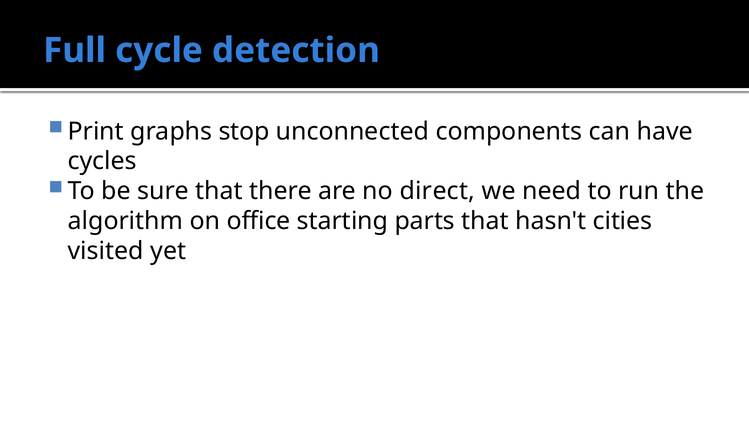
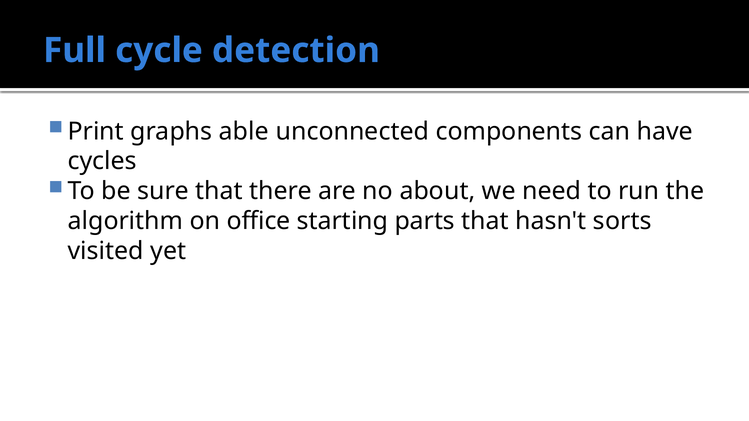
stop: stop -> able (244, 131)
direct: direct -> about (437, 191)
cities: cities -> sorts (622, 221)
